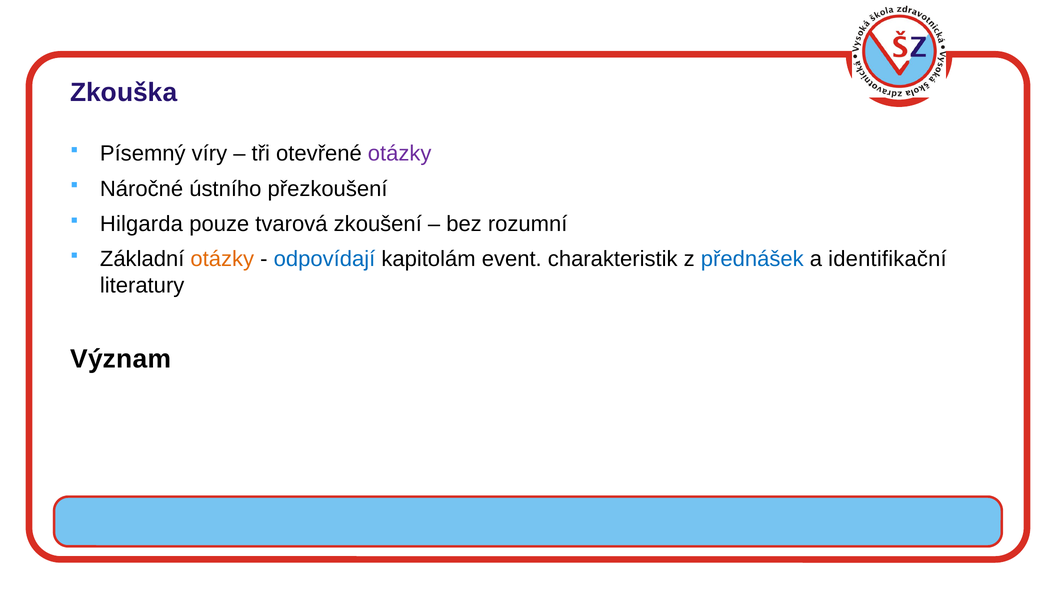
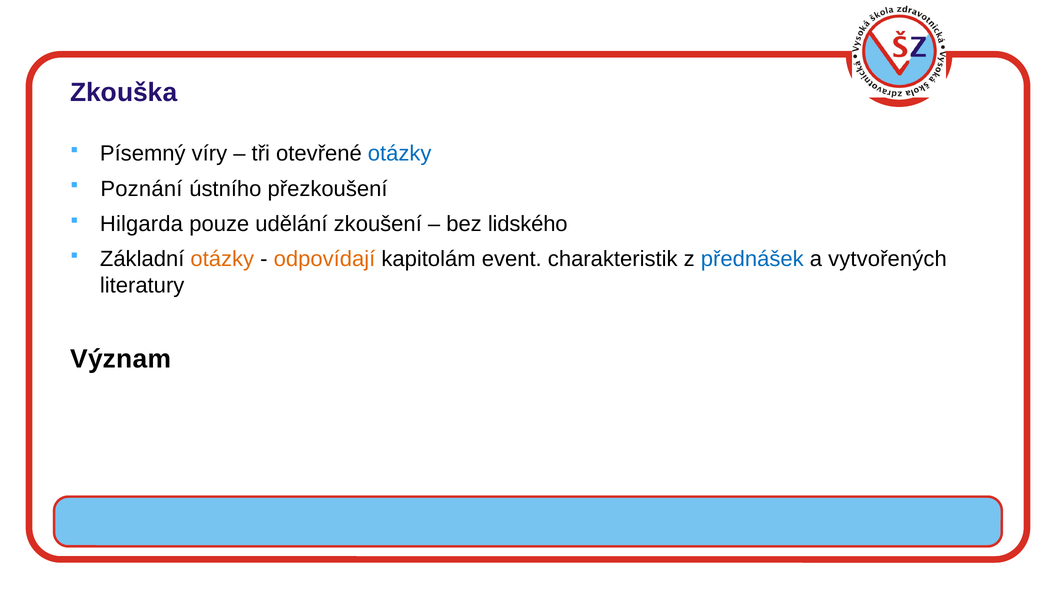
otázky colour: purple -> blue (400, 154)
Náročné: Náročné -> Poznání (141, 189)
tvarová: tvarová -> udělání (291, 224)
rozumní: rozumní -> lidského (528, 224)
odpovídají colour: blue -> orange (324, 259)
identifikační: identifikační -> vytvořených (887, 259)
